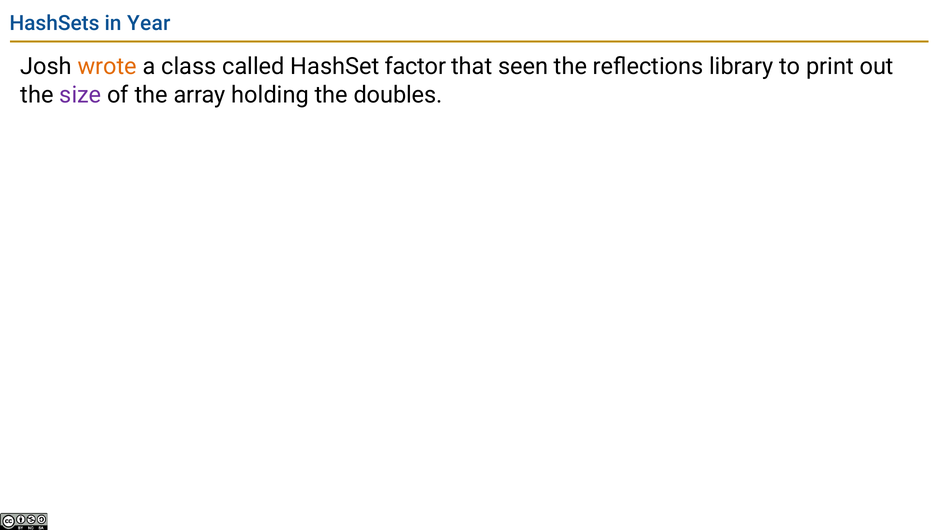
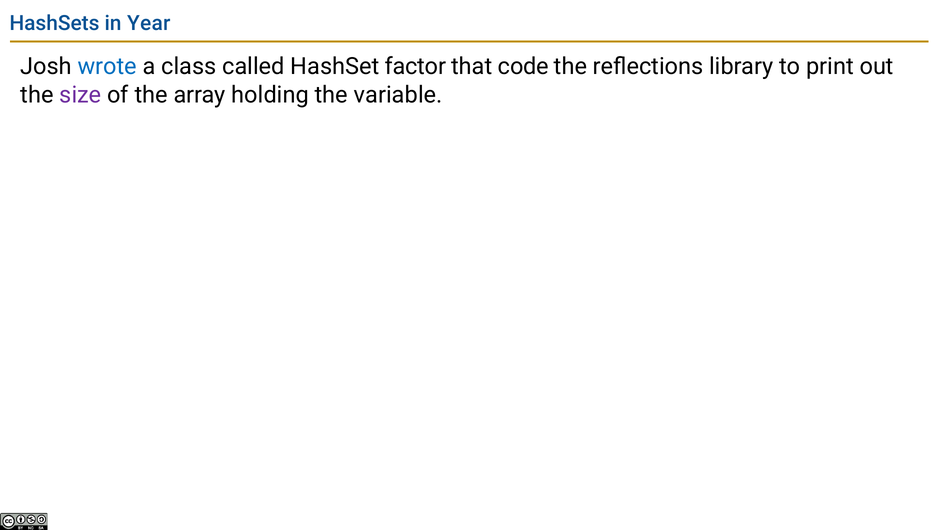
wrote colour: orange -> blue (107, 67)
seen: seen -> code (523, 67)
doubles: doubles -> variable (398, 95)
